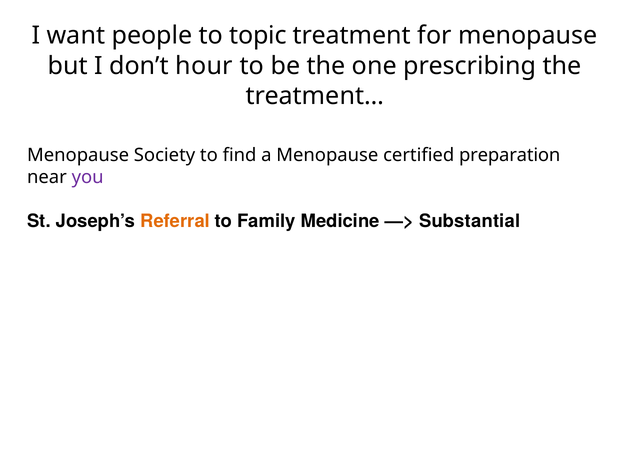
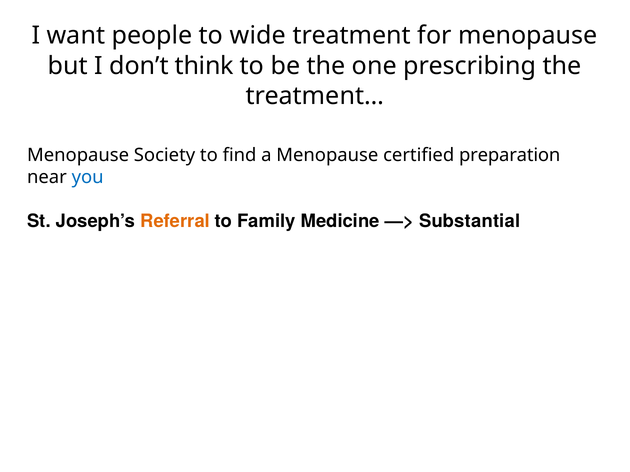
topic: topic -> wide (258, 36)
hour: hour -> think (204, 66)
you colour: purple -> blue (88, 177)
